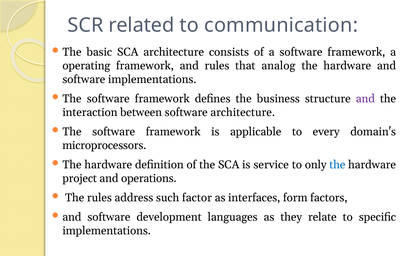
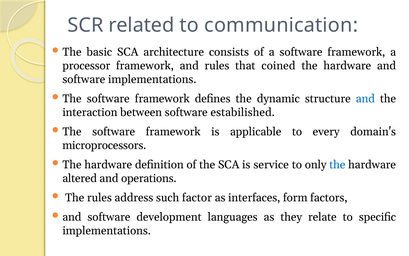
operating: operating -> processor (86, 66)
analog: analog -> coined (278, 66)
business: business -> dynamic (278, 98)
and colour: purple -> blue (365, 98)
software architecture: architecture -> estabilished (243, 112)
project: project -> altered (80, 178)
